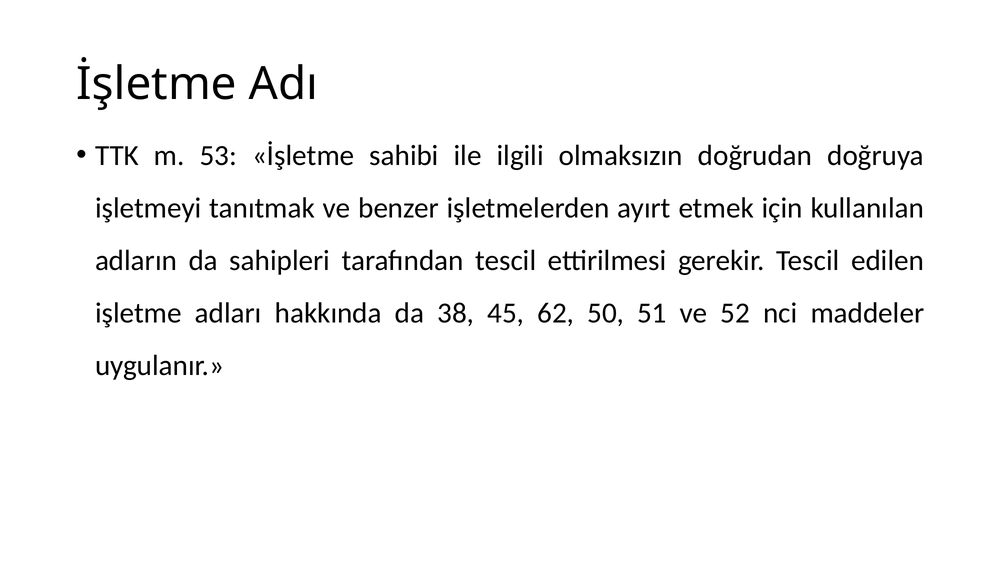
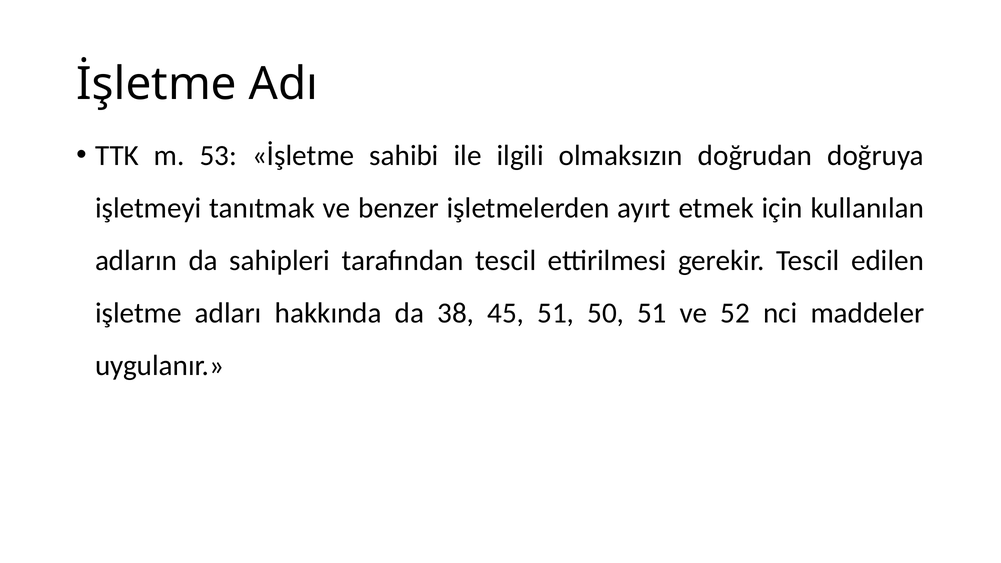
45 62: 62 -> 51 (556, 313)
